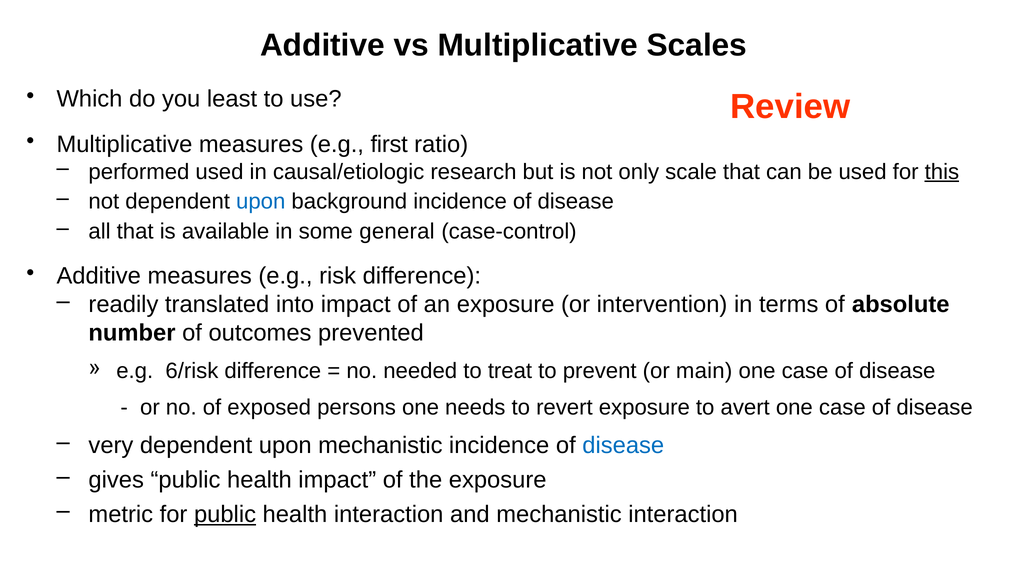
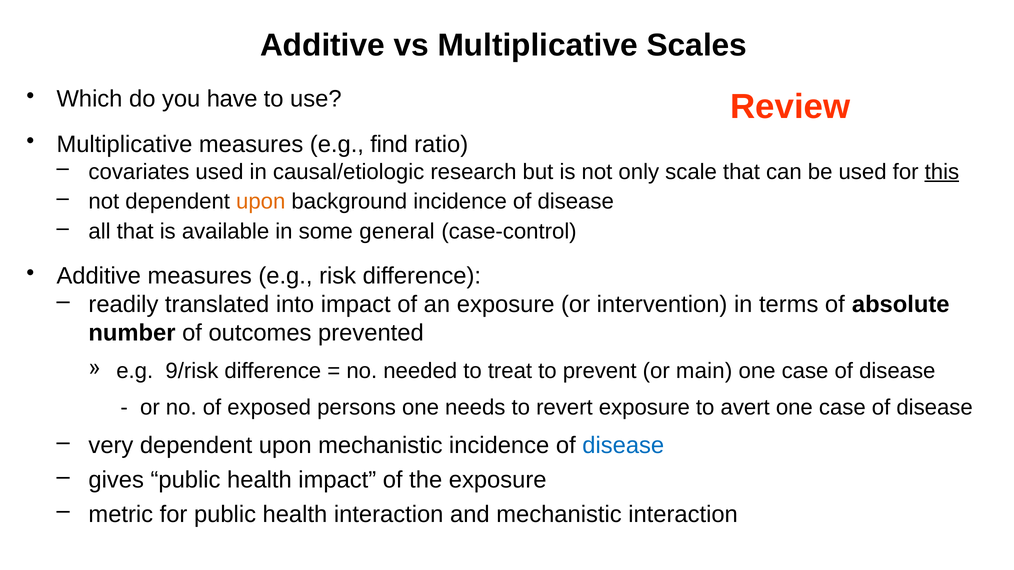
least: least -> have (232, 99)
first: first -> find (389, 144)
performed: performed -> covariates (139, 172)
upon colour: blue -> orange (261, 202)
6/risk: 6/risk -> 9/risk (192, 371)
public underline: present -> none (225, 515)
